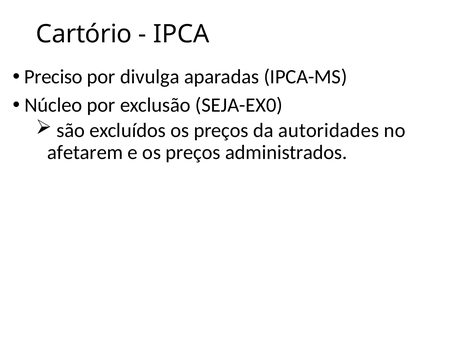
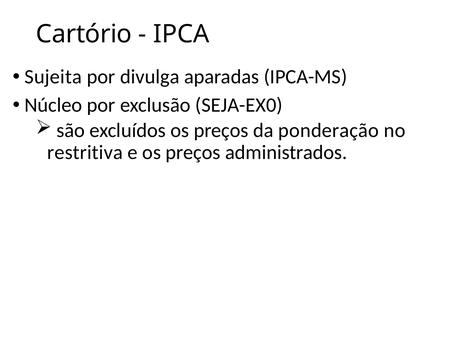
Preciso: Preciso -> Sujeita (53, 77)
autoridades: autoridades -> ponderação (329, 130)
afetarem: afetarem -> restritiva (85, 152)
